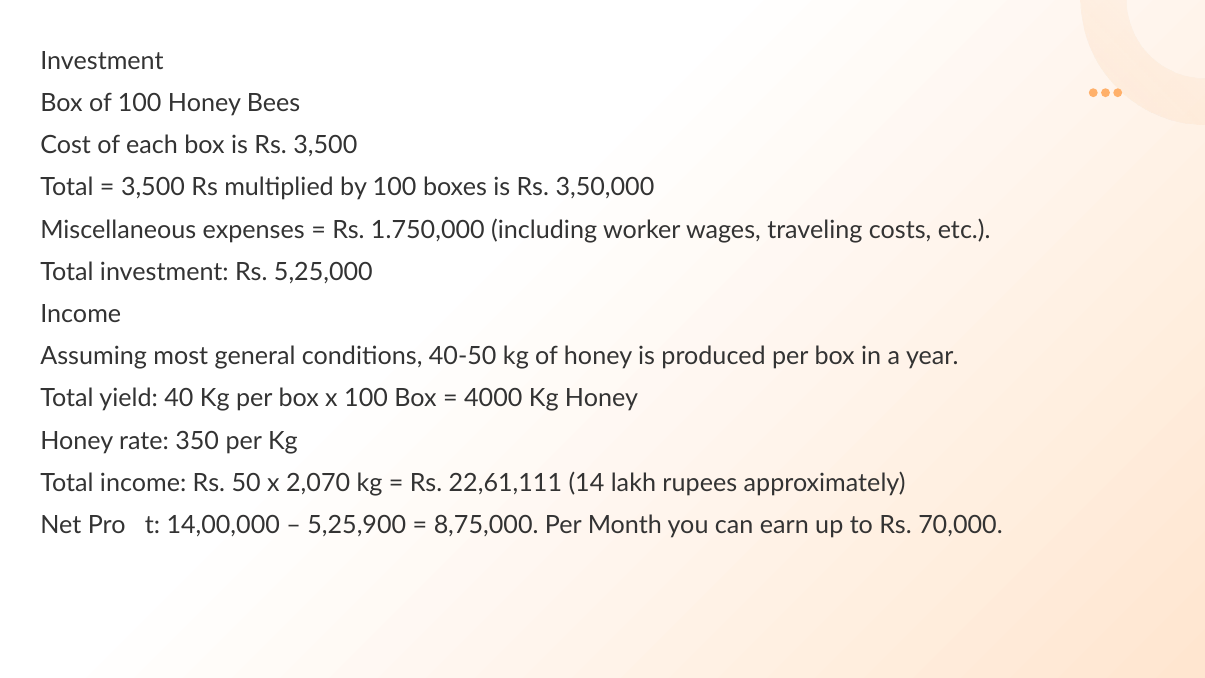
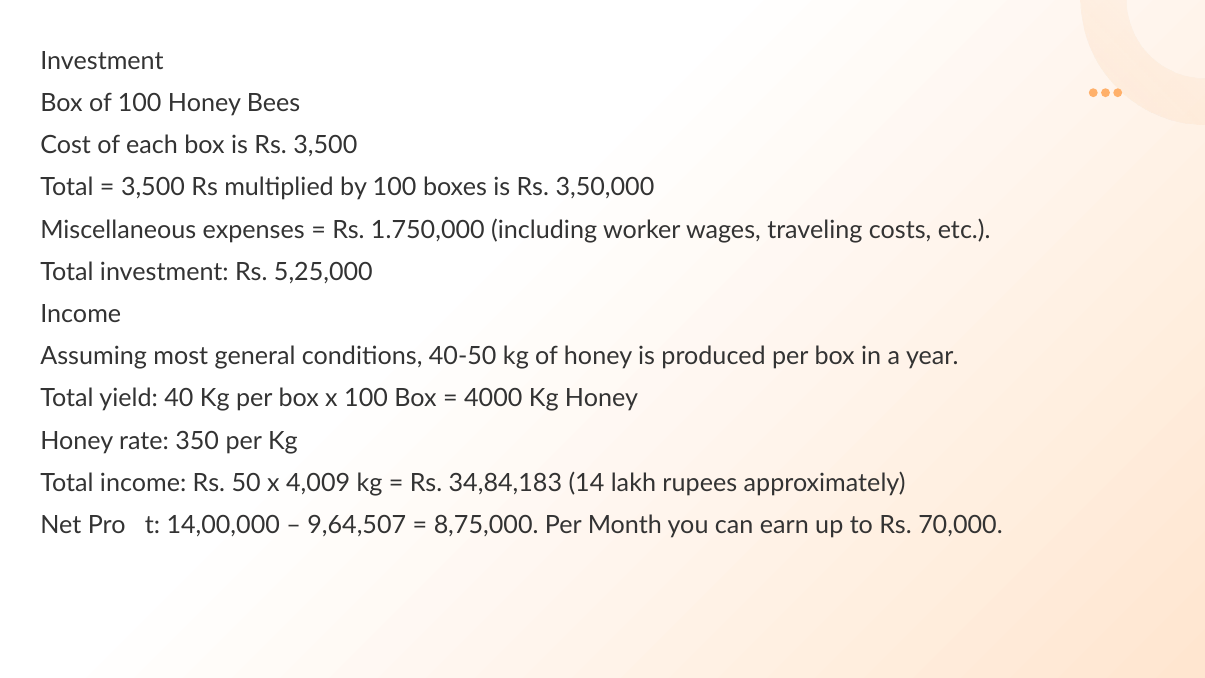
2,070: 2,070 -> 4,009 (318, 483)
22,61,111: 22,61,111 -> 34,84,183 (505, 483)
5,25,900: 5,25,900 -> 9,64,507 (357, 525)
